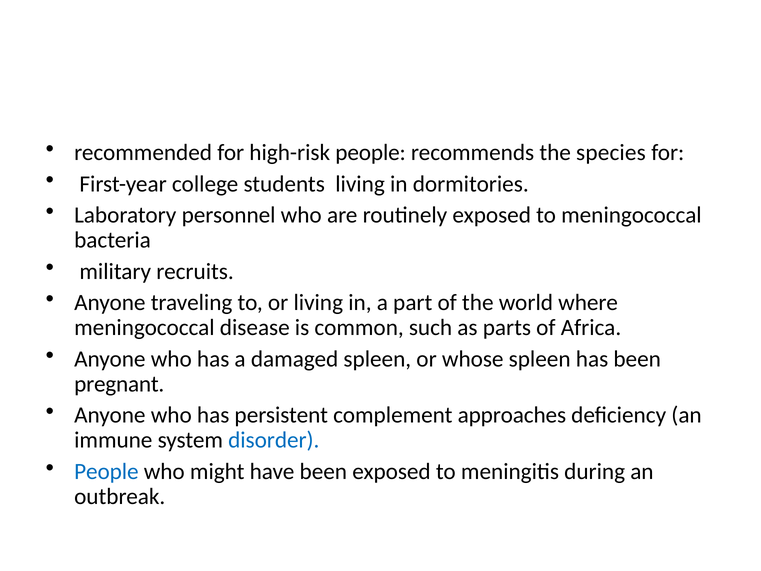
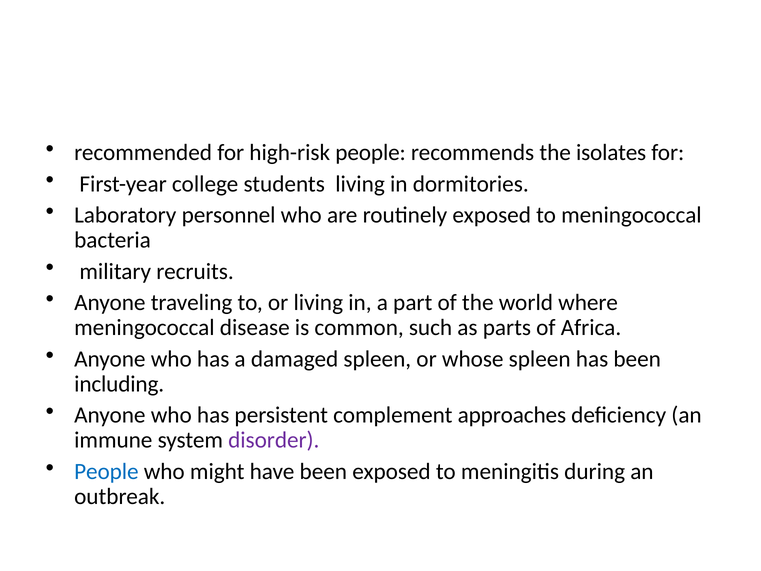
species: species -> isolates (611, 153)
pregnant: pregnant -> including (119, 384)
disorder colour: blue -> purple (274, 440)
